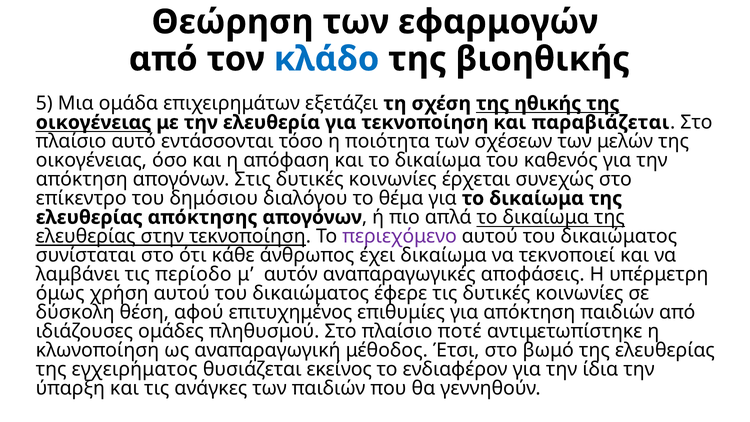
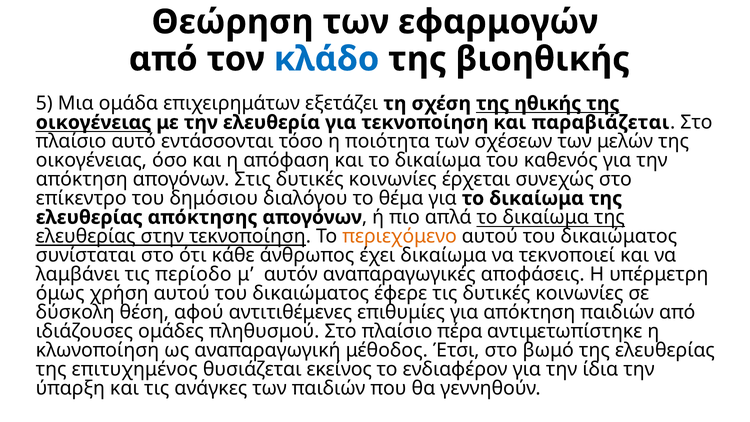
περιεχόμενο colour: purple -> orange (400, 236)
επιτυχημένος: επιτυχημένος -> αντιτιθέμενες (290, 312)
ποτέ: ποτέ -> πέρα (460, 331)
εγχειρήματος: εγχειρήματος -> επιτυχημένος (135, 369)
